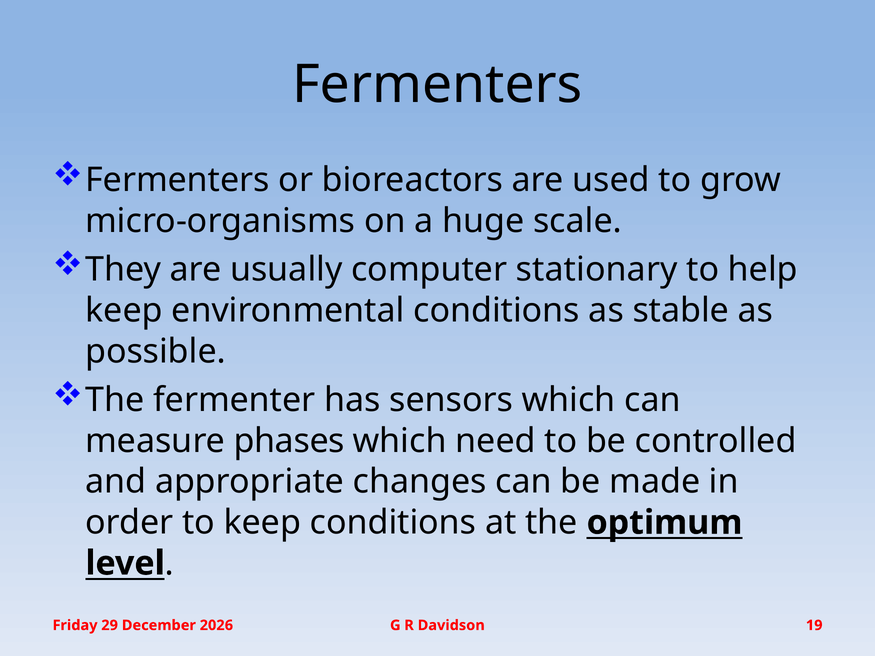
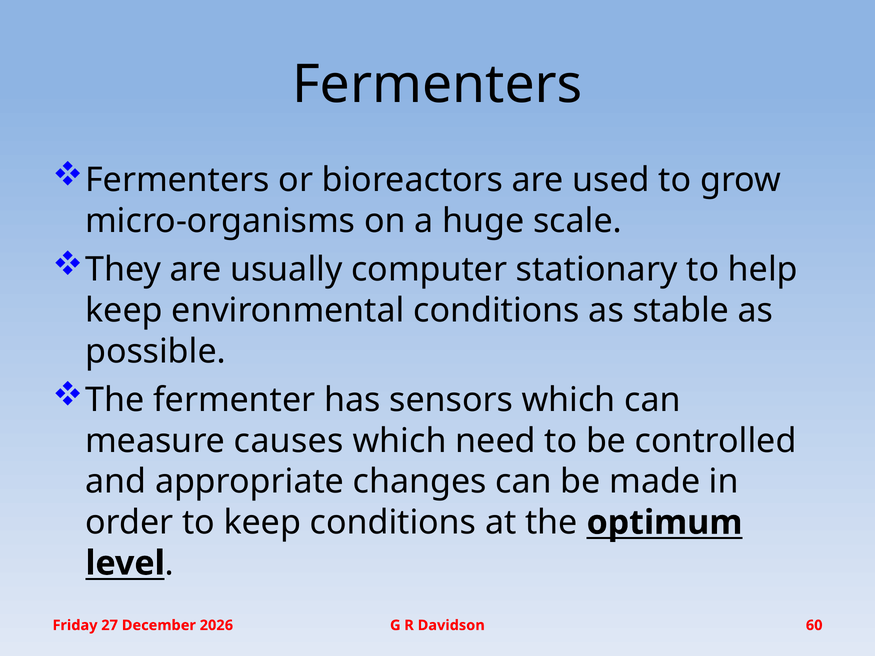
phases: phases -> causes (289, 441)
29: 29 -> 27 (110, 626)
19: 19 -> 60 (814, 626)
